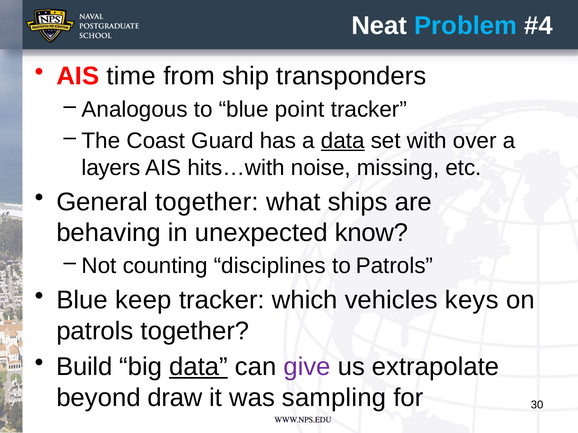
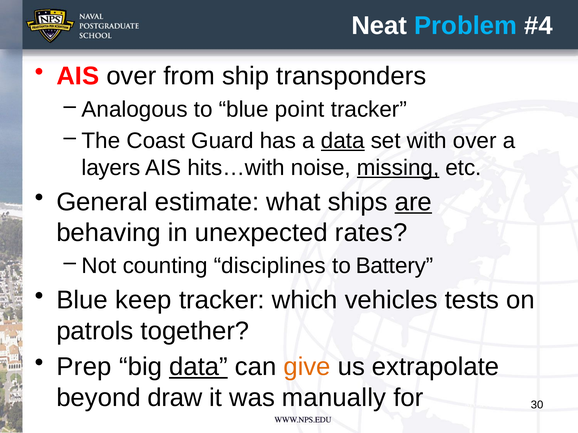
AIS time: time -> over (131, 76)
missing underline: none -> present (398, 168)
General together: together -> estimate (207, 202)
are underline: none -> present (413, 202)
know: know -> rates (371, 233)
to Patrols: Patrols -> Battery (395, 266)
keys: keys -> tests (472, 300)
Build: Build -> Prep (84, 367)
give colour: purple -> orange (307, 367)
sampling: sampling -> manually (334, 398)
